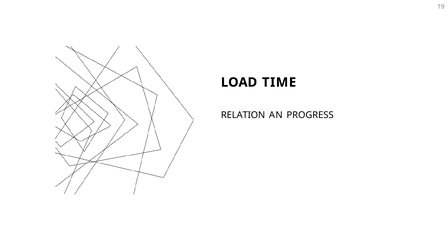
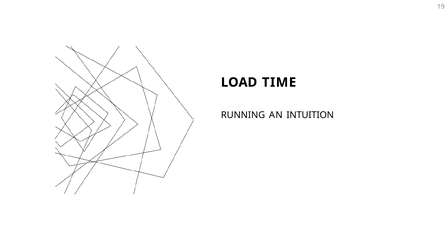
RELATION: RELATION -> RUNNING (243, 115)
PROGRESS: PROGRESS -> INTUITION (310, 115)
